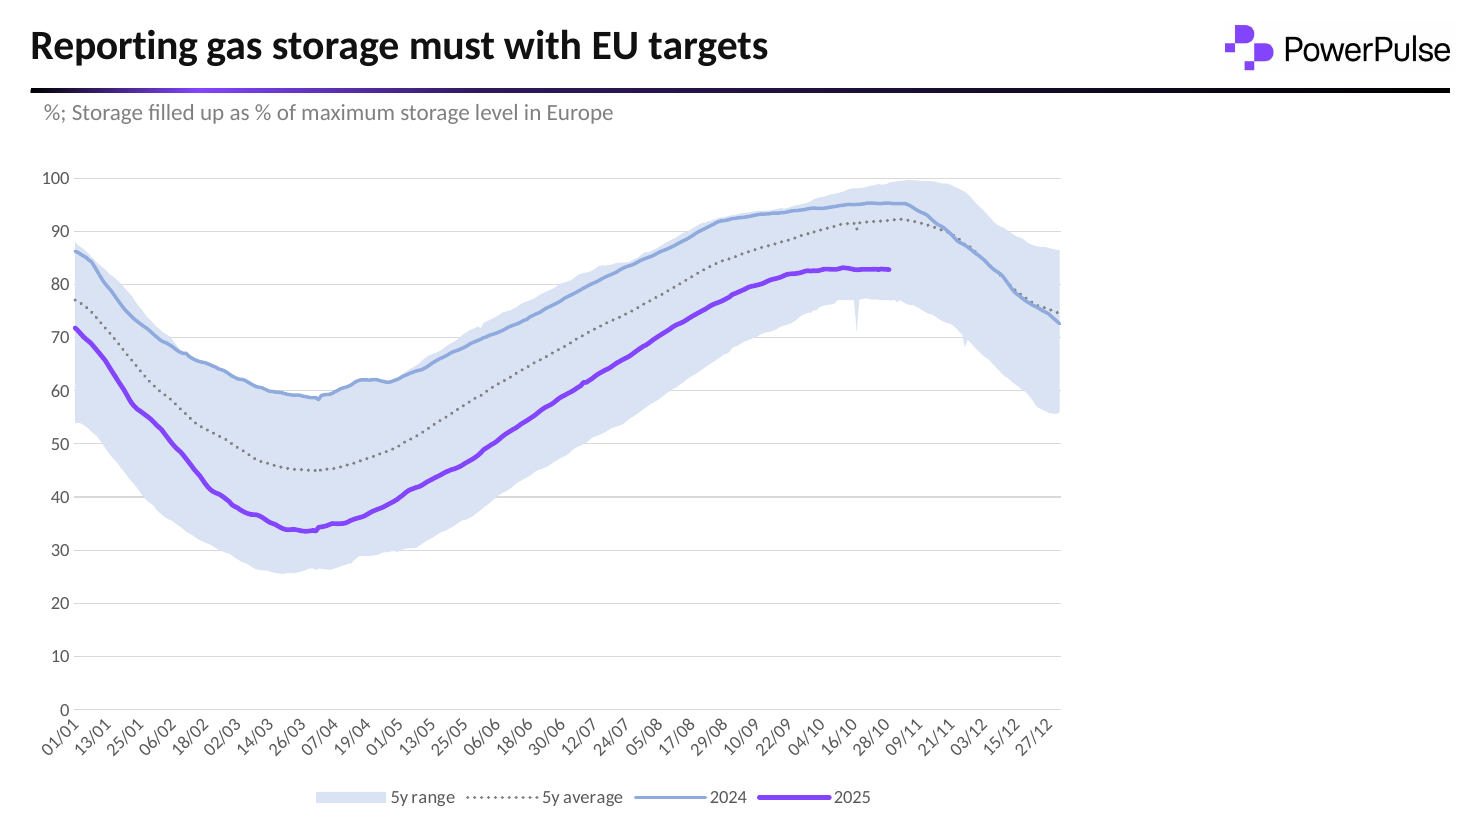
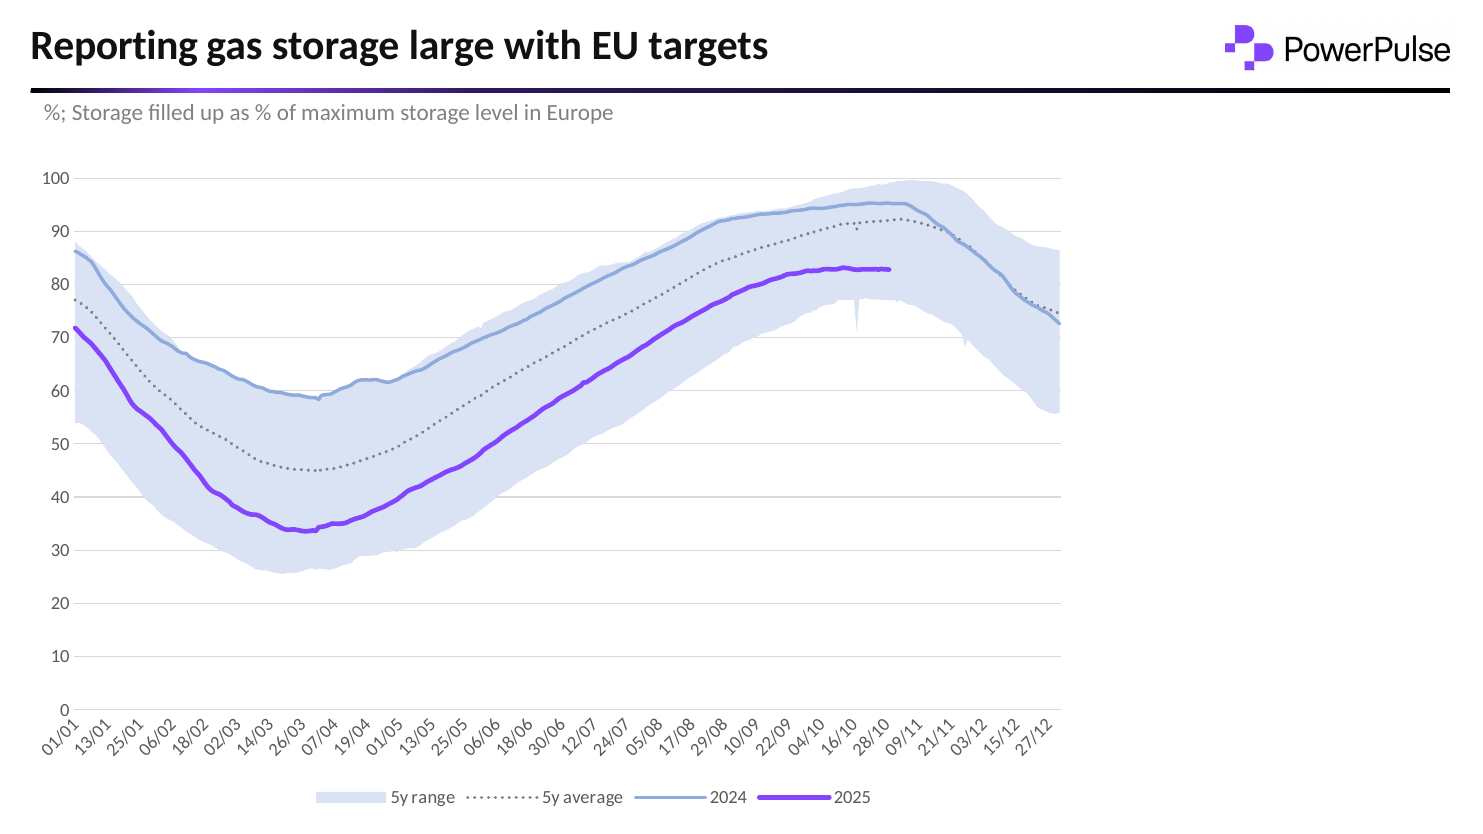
must: must -> large (452, 45)
